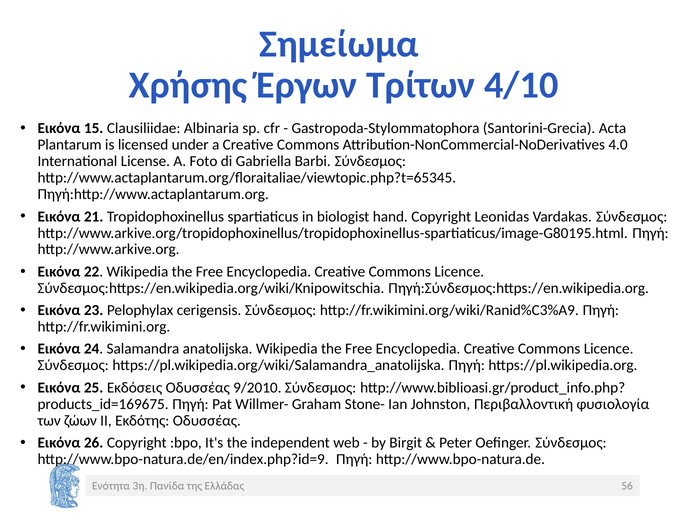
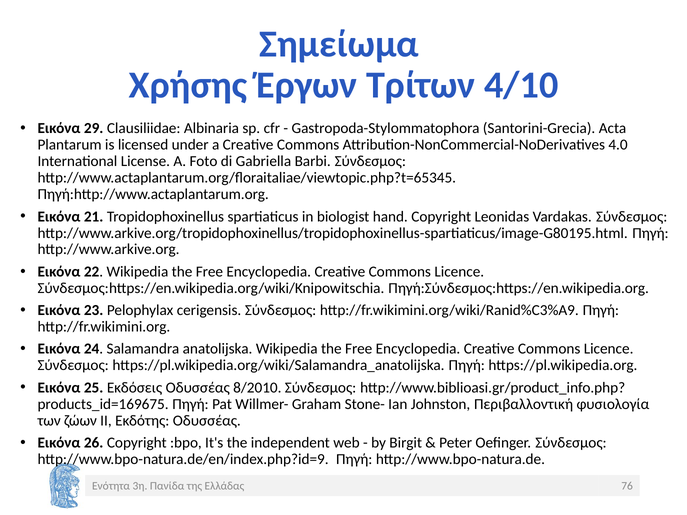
15: 15 -> 29 (94, 129)
9/2010: 9/2010 -> 8/2010 (257, 388)
56: 56 -> 76 (627, 486)
